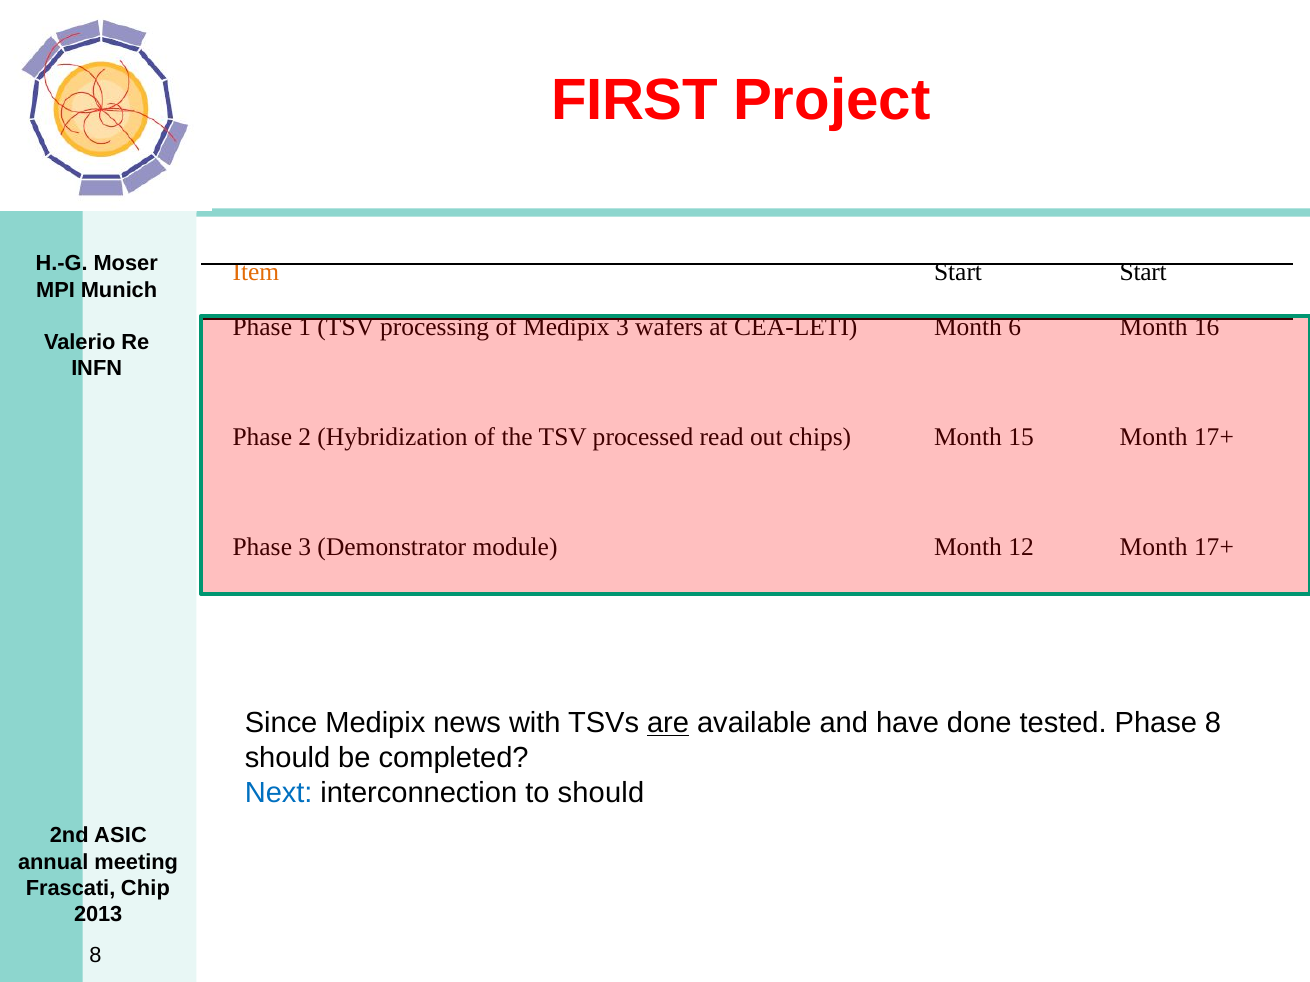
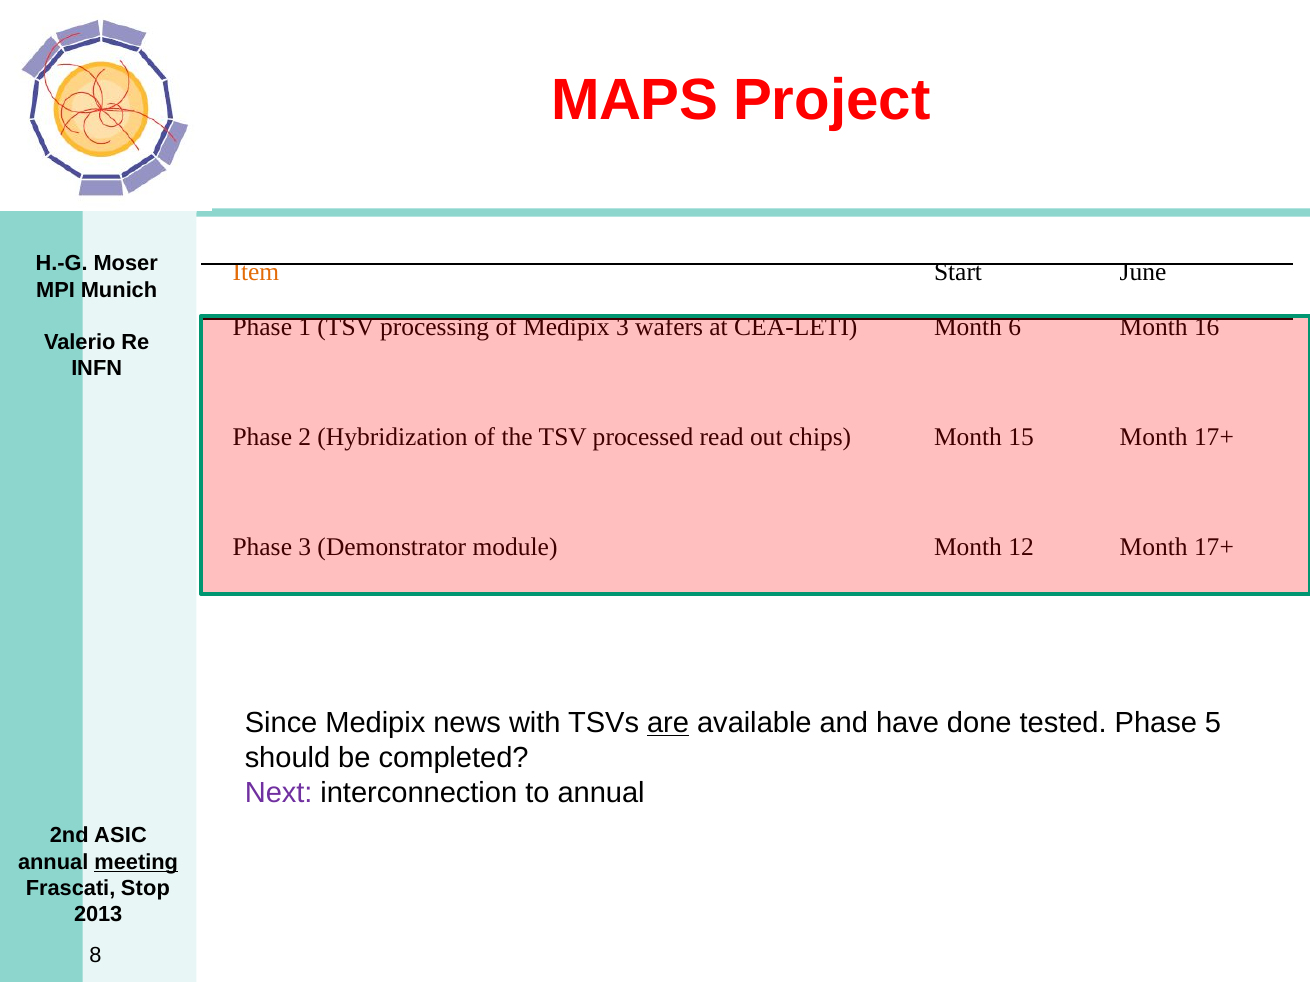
FIRST: FIRST -> MAPS (635, 101)
Start Start: Start -> June (1143, 272)
Phase 8: 8 -> 5 (1213, 723)
Next colour: blue -> purple (279, 793)
to should: should -> annual (601, 793)
meeting underline: none -> present (136, 862)
Chip: Chip -> Stop (145, 889)
